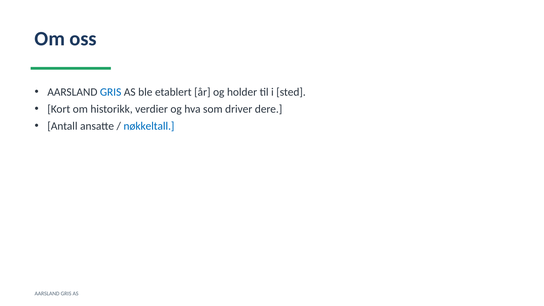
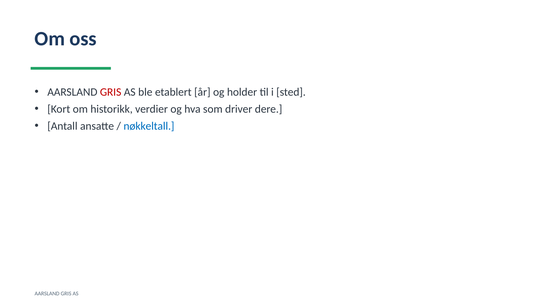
GRIS colour: blue -> red (111, 92)
